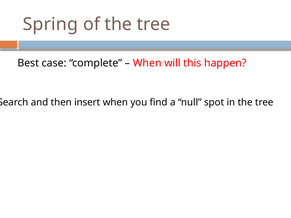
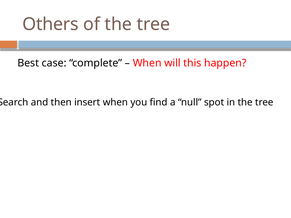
Spring: Spring -> Others (51, 24)
